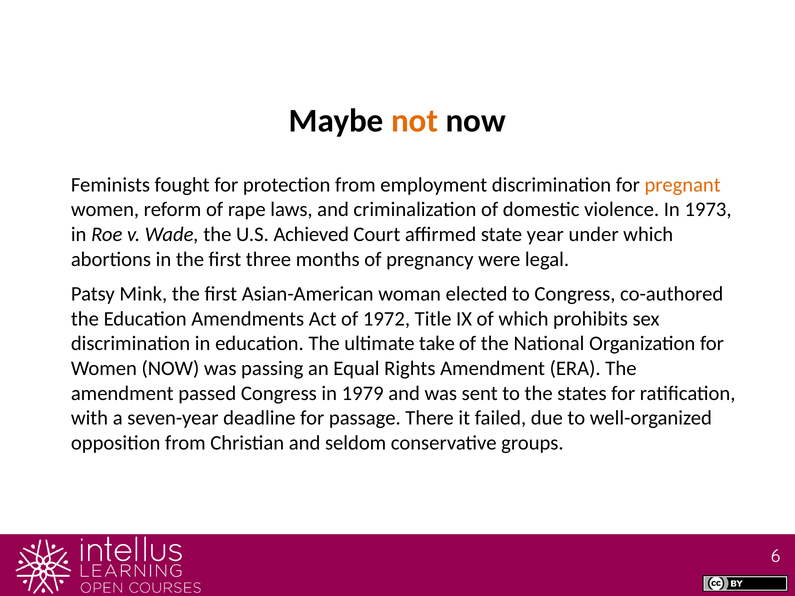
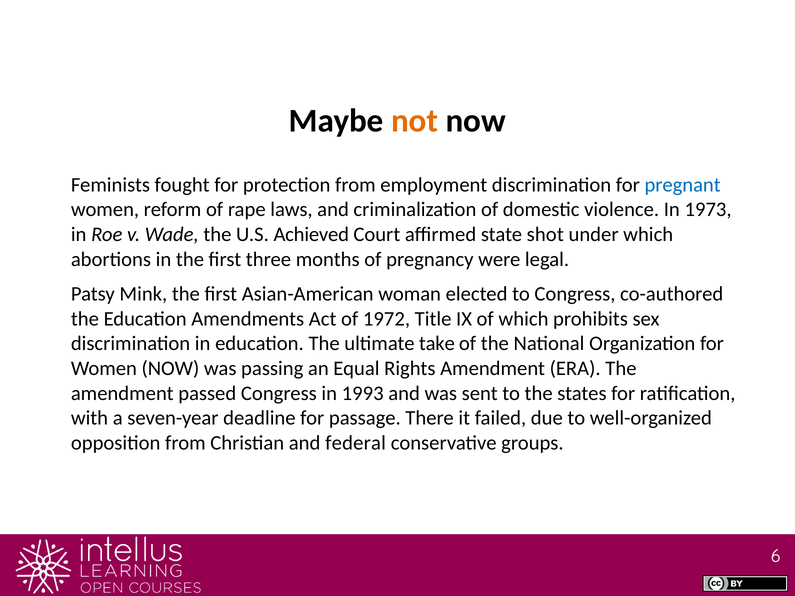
pregnant colour: orange -> blue (683, 185)
year: year -> shot (545, 235)
1979: 1979 -> 1993 (363, 393)
seldom: seldom -> federal (356, 443)
